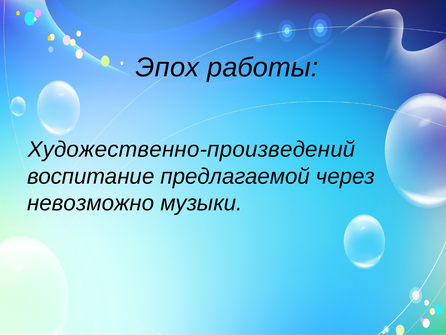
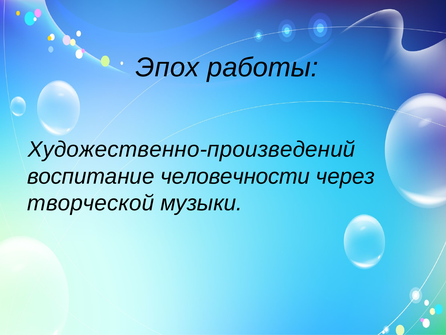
предлагаемой: предлагаемой -> человечности (235, 176)
невозможно: невозможно -> творческой (91, 203)
